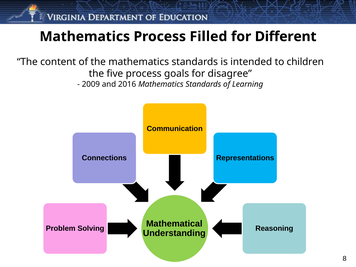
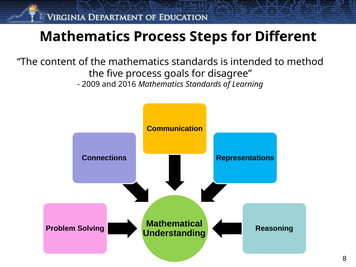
Filled: Filled -> Steps (208, 37)
children: children -> method (305, 62)
